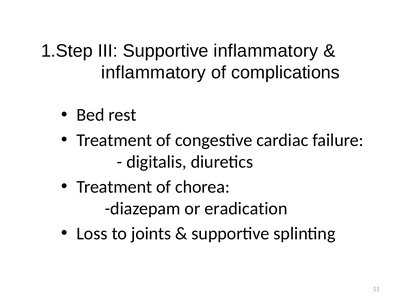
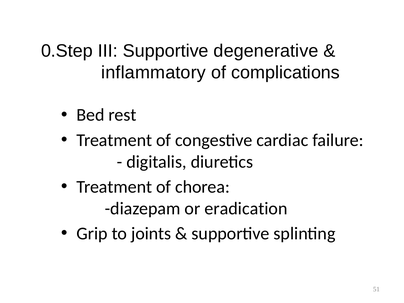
1.Step: 1.Step -> 0.Step (67, 51)
Supportive inflammatory: inflammatory -> degenerative (266, 51)
Loss: Loss -> Grip (92, 234)
